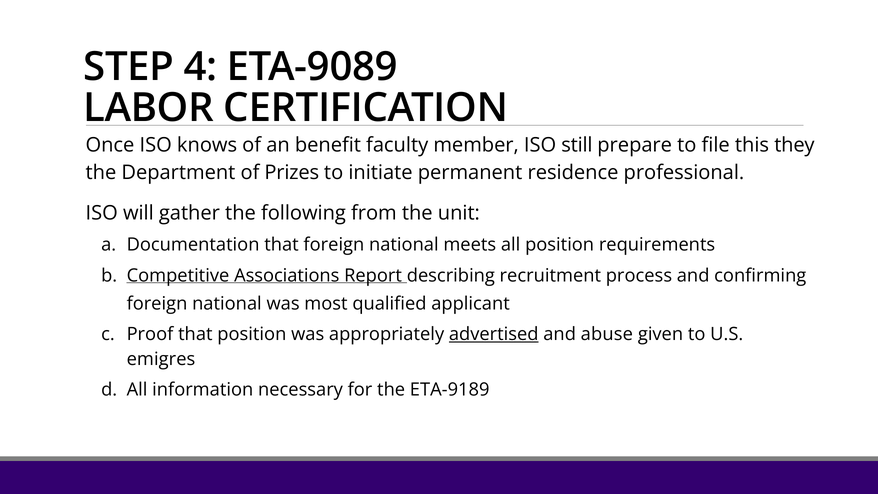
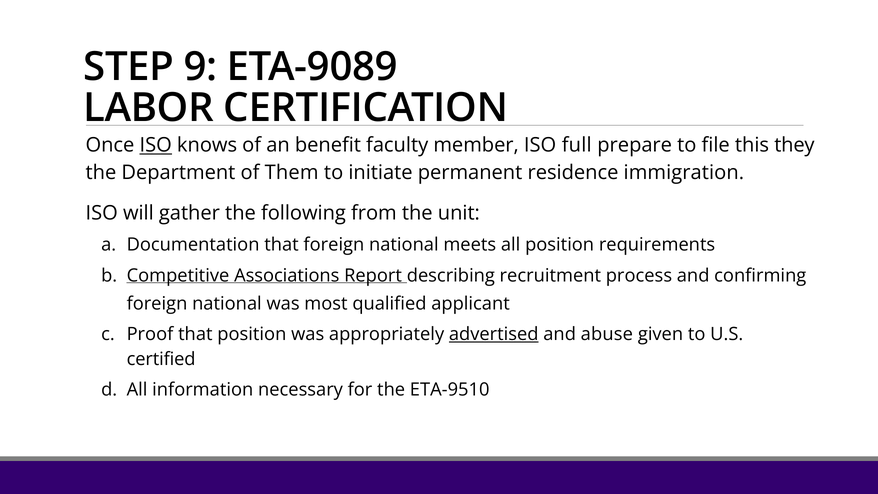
4: 4 -> 9 (201, 67)
ISO underline: none -> present (156, 145)
still: still -> full (577, 145)
Prizes: Prizes -> Them (292, 173)
professional: professional -> immigration (684, 173)
emigres: emigres -> certified (161, 359)
ETA-9189: ETA-9189 -> ETA-9510 (450, 389)
